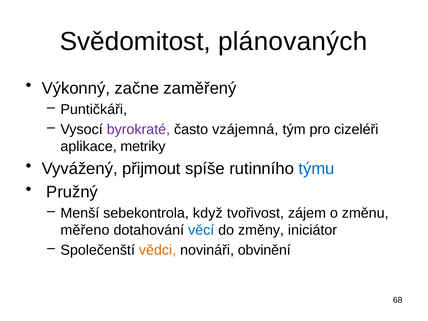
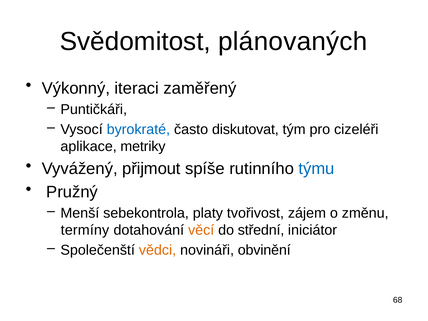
začne: začne -> iteraci (137, 88)
byrokraté colour: purple -> blue (138, 129)
vzájemná: vzájemná -> diskutovat (245, 129)
když: když -> platy (208, 213)
měřeno: měřeno -> termíny (85, 230)
věcí colour: blue -> orange (201, 230)
změny: změny -> střední (261, 230)
